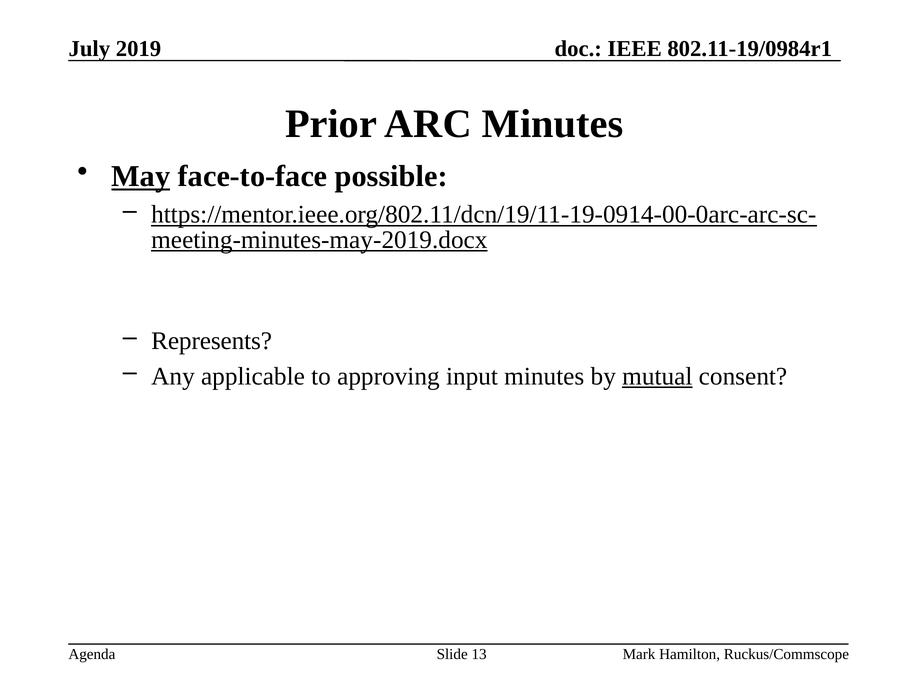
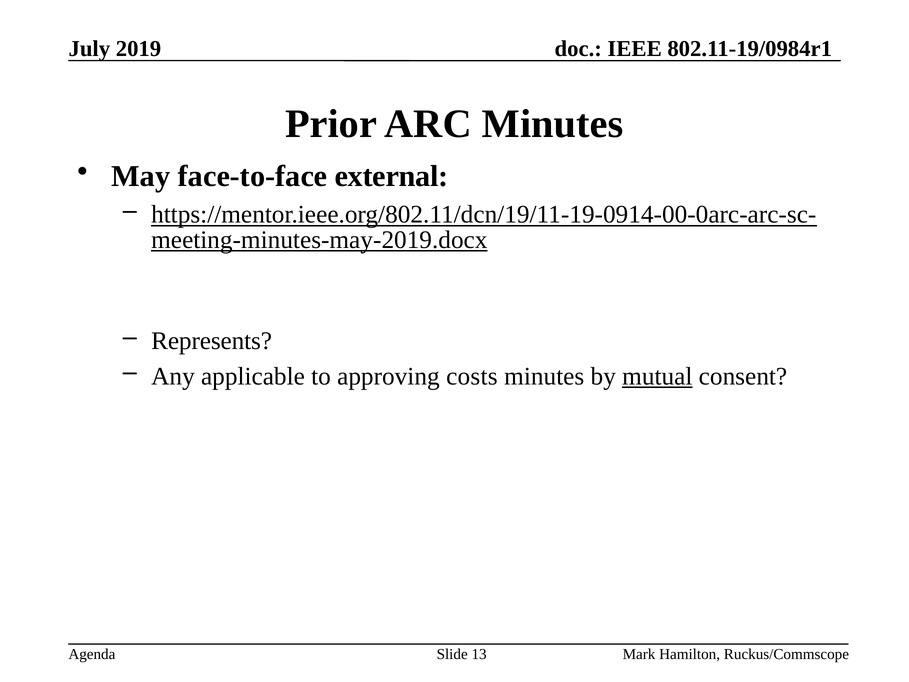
May underline: present -> none (141, 176)
possible: possible -> external (391, 176)
input: input -> costs (472, 376)
